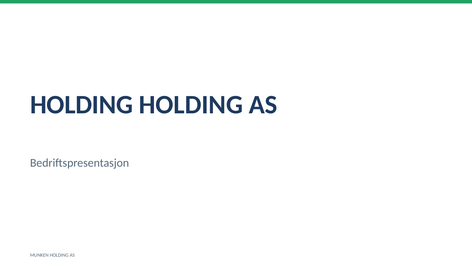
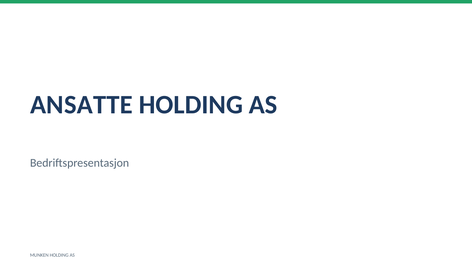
HOLDING: HOLDING -> ANSATTE (81, 105)
